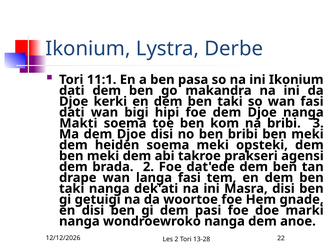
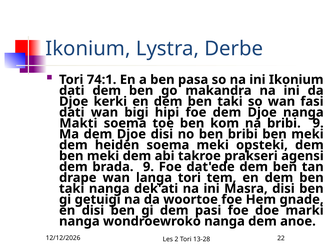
11:1: 11:1 -> 74:1 (102, 80)
bribi 3: 3 -> 9 (318, 123)
brada 2: 2 -> 9 (148, 167)
langa fasi: fasi -> tori (189, 178)
